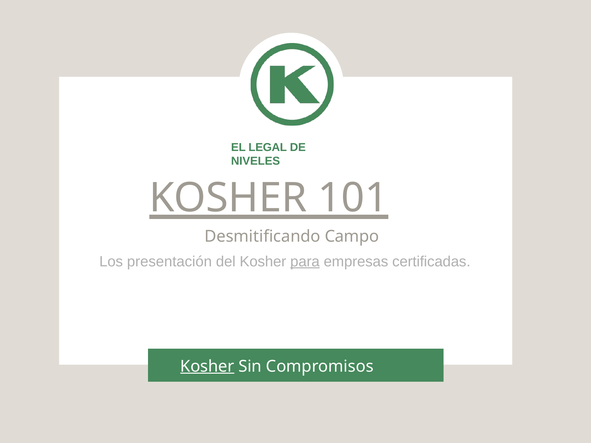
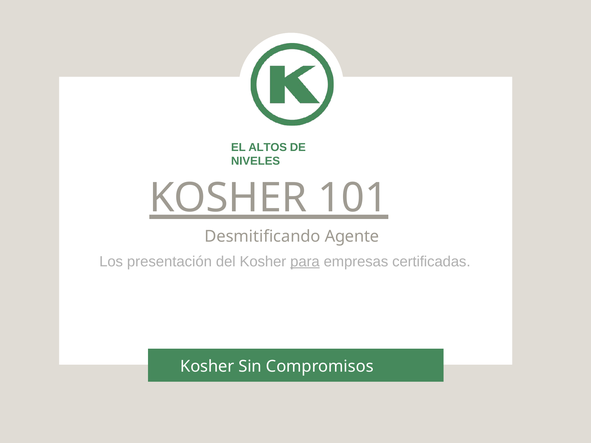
LEGAL: LEGAL -> ALTOS (268, 147)
Campo: Campo -> Agente (352, 236)
Kosher underline: present -> none (207, 366)
